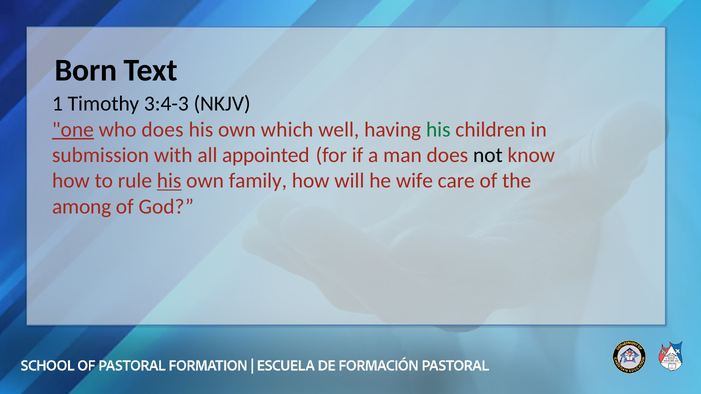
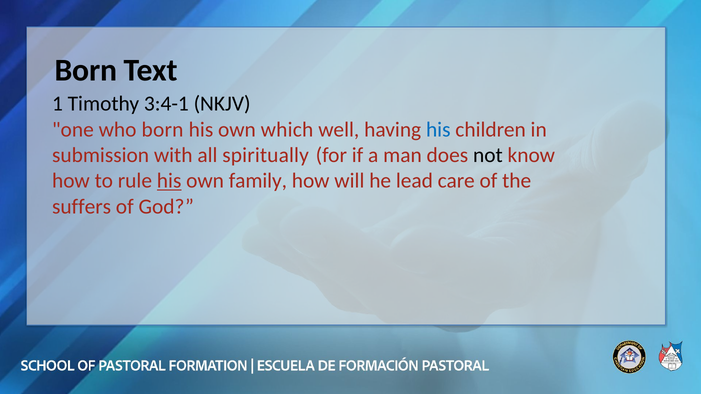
3:4-3: 3:4-3 -> 3:4-1 (166, 104)
one underline: present -> none (73, 130)
who does: does -> born (162, 130)
his colour: green -> blue (438, 130)
appointed: appointed -> spiritually (266, 155)
wife: wife -> lead (414, 181)
among: among -> suffers (82, 207)
